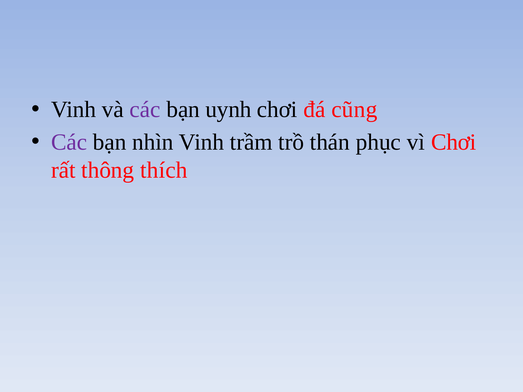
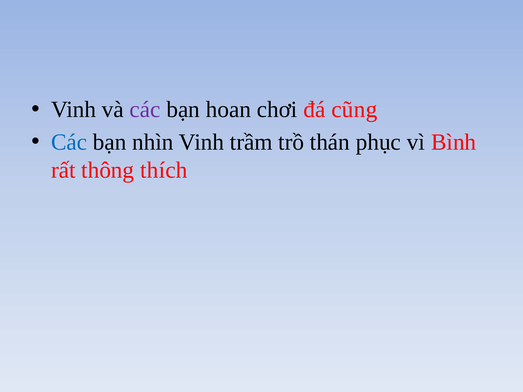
uynh: uynh -> hoan (228, 110)
Các colour: purple -> blue (69, 142)
vì Chơi: Chơi -> Bình (454, 142)
